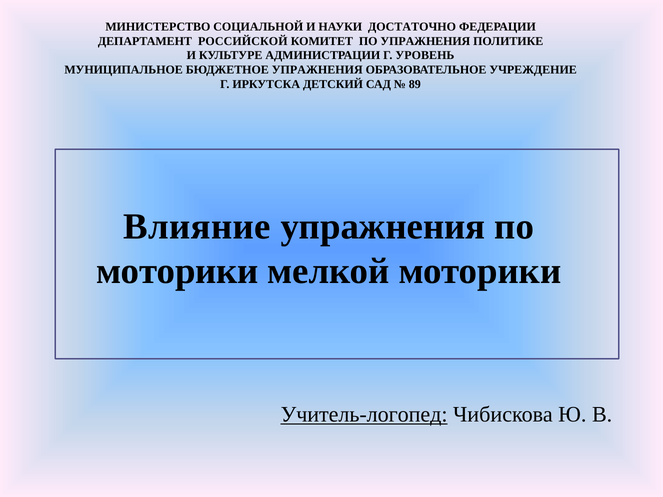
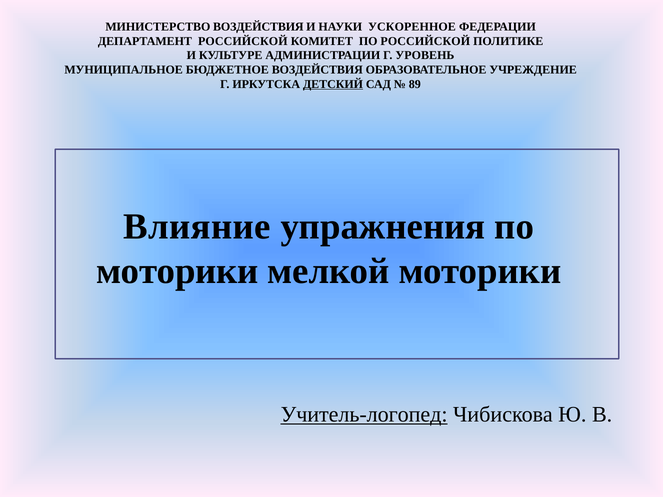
МИНИСТЕРСТВО СОЦИАЛЬНОЙ: СОЦИАЛЬНОЙ -> ВОЗДЕЙСТВИЯ (258, 27)
ДОСТАТОЧНО: ДОСТАТОЧНО -> УСКОРЕННОЕ (412, 27)
ПО УПРАЖНЕНИЯ: УПРАЖНЕНИЯ -> РОССИЙСКОЙ (425, 41)
БЮДЖЕТНОЕ УПРАЖНЕНИЯ: УПРАЖНЕНИЯ -> ВОЗДЕЙСТВИЯ (317, 70)
ДЕТСКИЙ underline: none -> present (333, 84)
